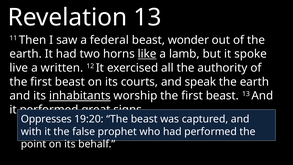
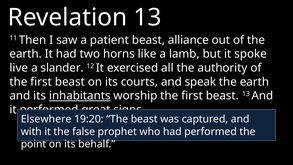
federal: federal -> patient (109, 40)
wonder: wonder -> alliance (188, 40)
like underline: present -> none (147, 54)
written: written -> slander (62, 68)
Oppresses: Oppresses -> Elsewhere (46, 119)
